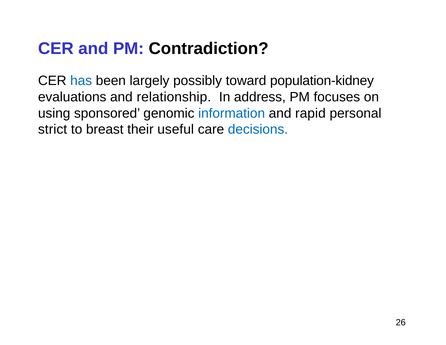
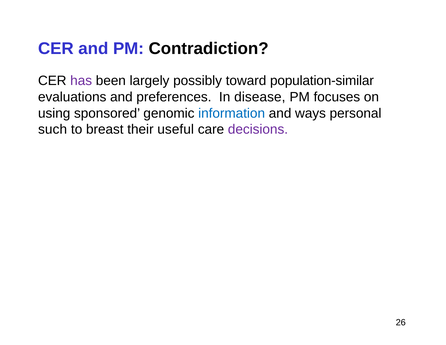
has colour: blue -> purple (81, 81)
population-kidney: population-kidney -> population-similar (322, 81)
relationship: relationship -> preferences (174, 97)
address: address -> disease (260, 97)
rapid: rapid -> ways (310, 113)
strict: strict -> such (53, 129)
decisions colour: blue -> purple (258, 129)
